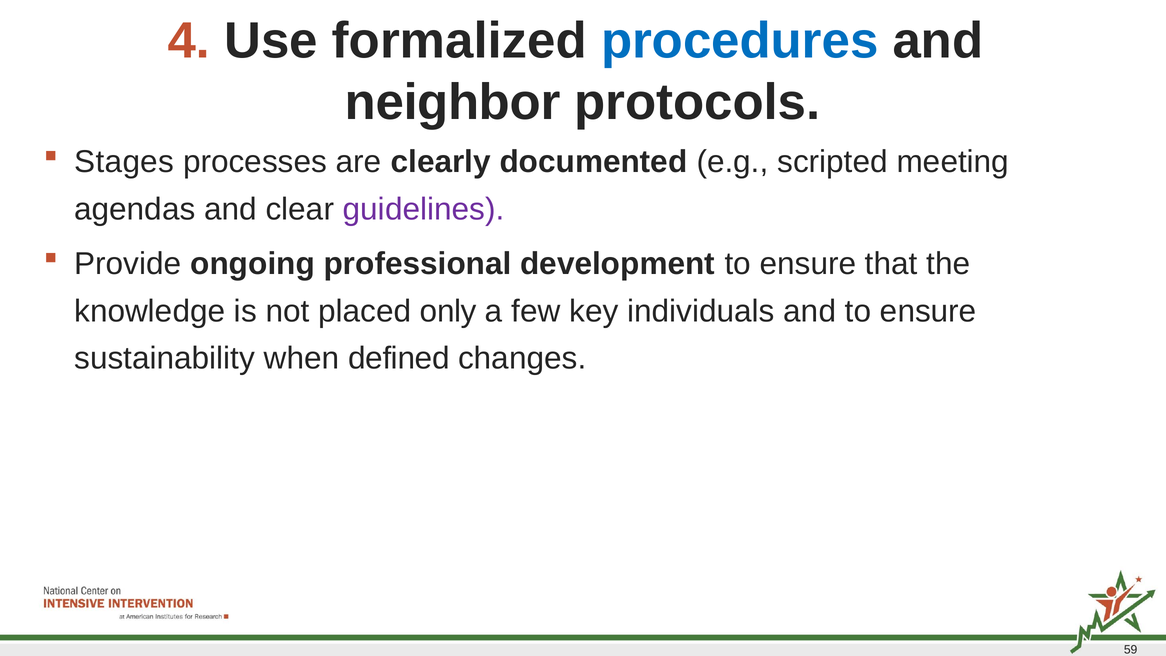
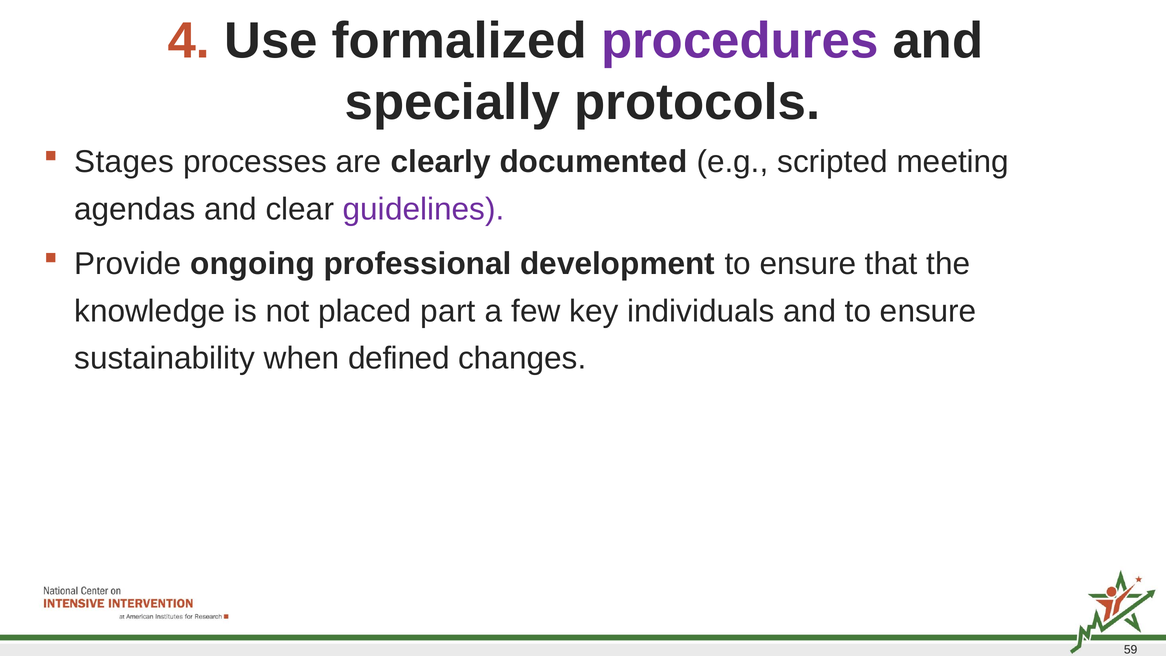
procedures colour: blue -> purple (740, 41)
neighbor: neighbor -> specially (452, 102)
only: only -> part (448, 311)
